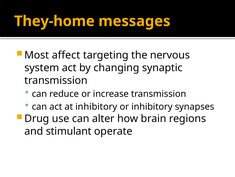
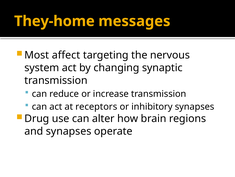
at inhibitory: inhibitory -> receptors (96, 106)
and stimulant: stimulant -> synapses (69, 131)
